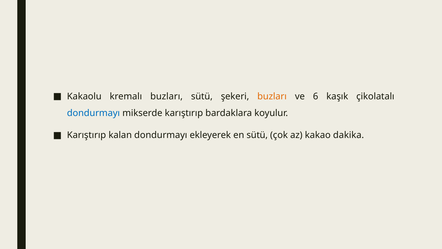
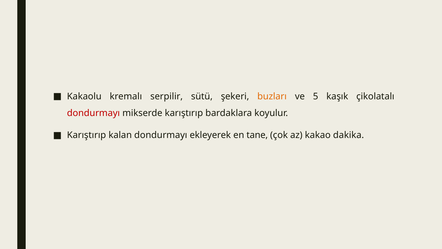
kremalı buzları: buzları -> serpilir (167, 96)
6: 6 -> 5 (316, 96)
dondurmayı colour: blue -> red (93, 113)
en sütü: sütü -> tane (257, 135)
